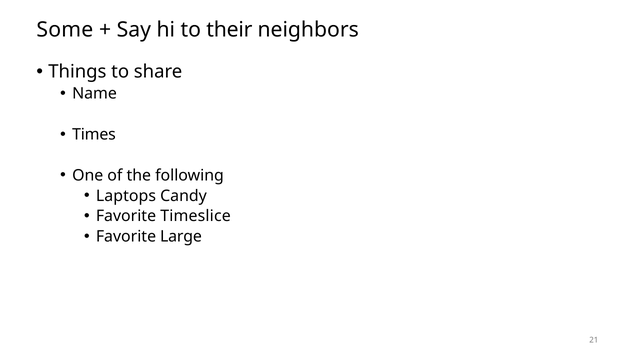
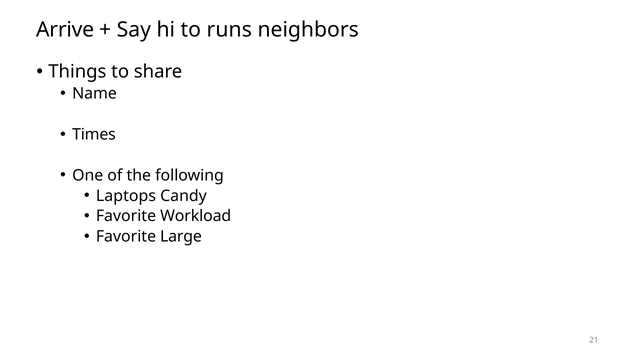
Some: Some -> Arrive (65, 30)
their: their -> runs (229, 30)
Timeslice: Timeslice -> Workload (196, 216)
